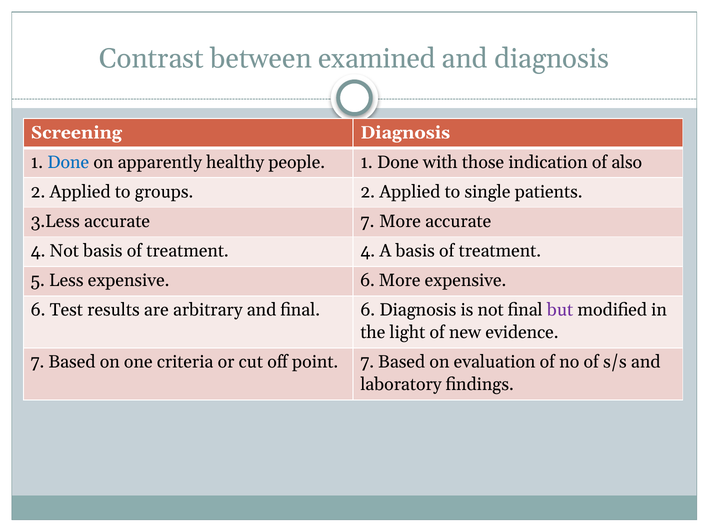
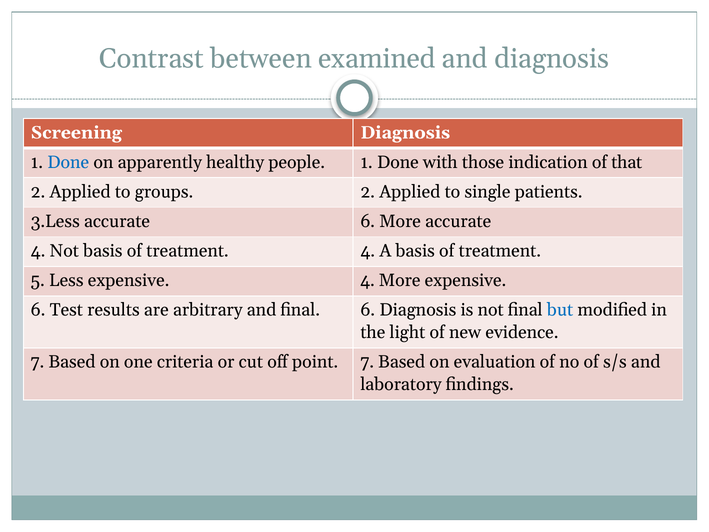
also: also -> that (627, 162)
accurate 7: 7 -> 6 (368, 221)
Less expensive 6: 6 -> 4 (368, 280)
but colour: purple -> blue (560, 310)
